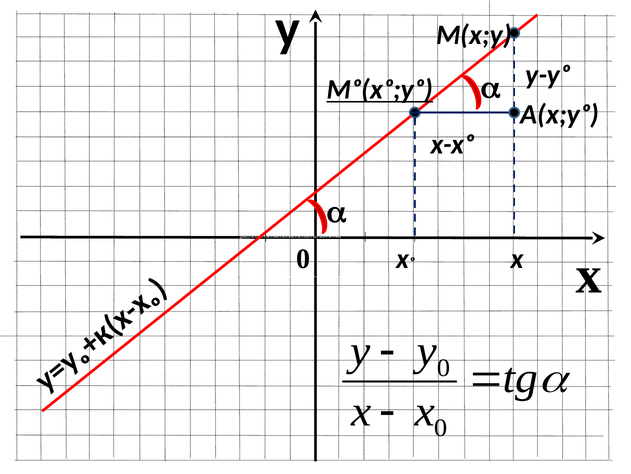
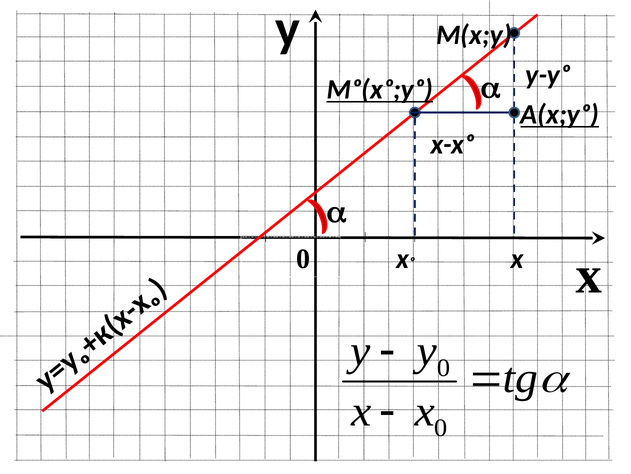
A(x;yₒ underline: none -> present (560, 114)
